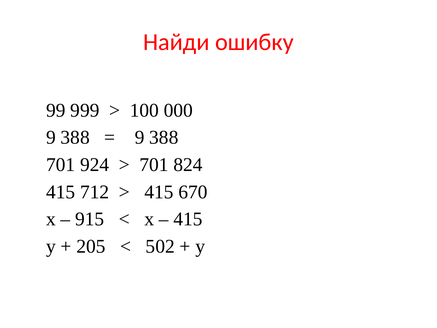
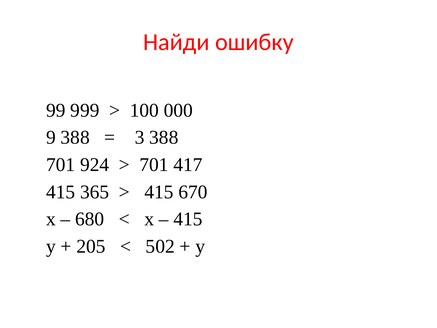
9: 9 -> 3 (140, 137)
824: 824 -> 417 (188, 165)
712: 712 -> 365 (95, 192)
915: 915 -> 680 (90, 219)
